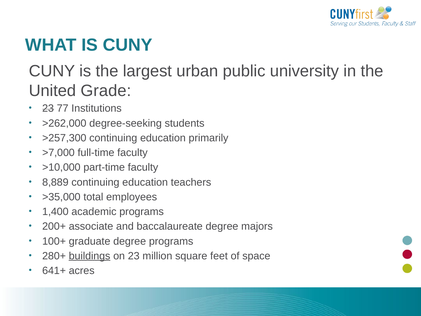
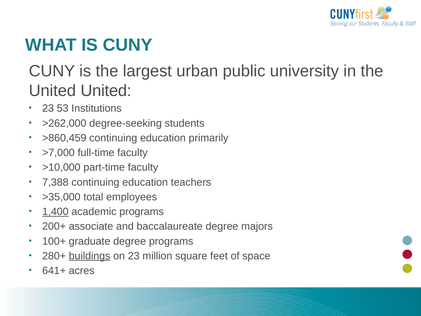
United Grade: Grade -> United (106, 91)
77: 77 -> 53 (63, 108)
>257,300: >257,300 -> >860,459 (64, 138)
8,889: 8,889 -> 7,388 (55, 182)
1,400 underline: none -> present (55, 212)
